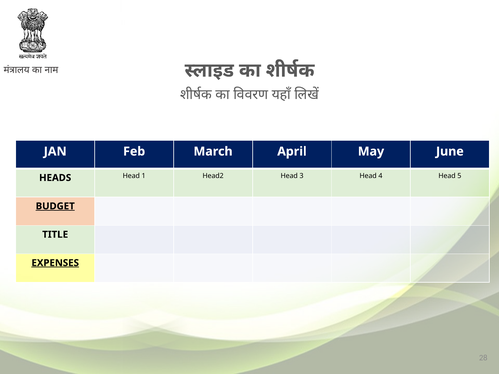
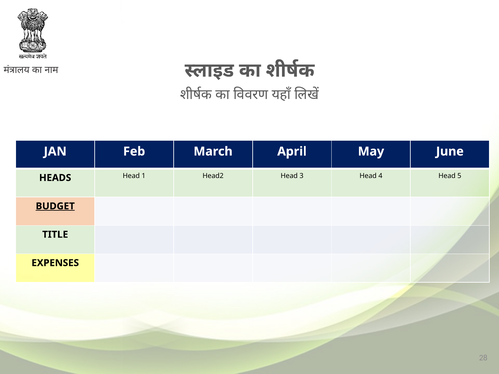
EXPENSES underline: present -> none (55, 263)
